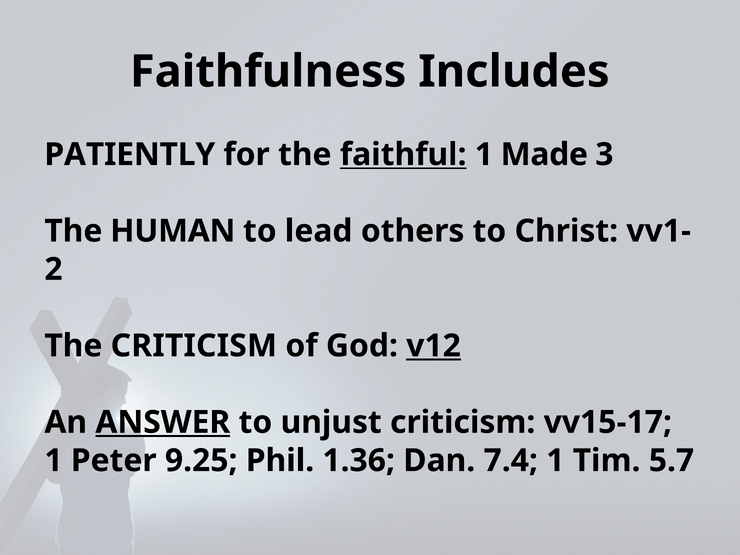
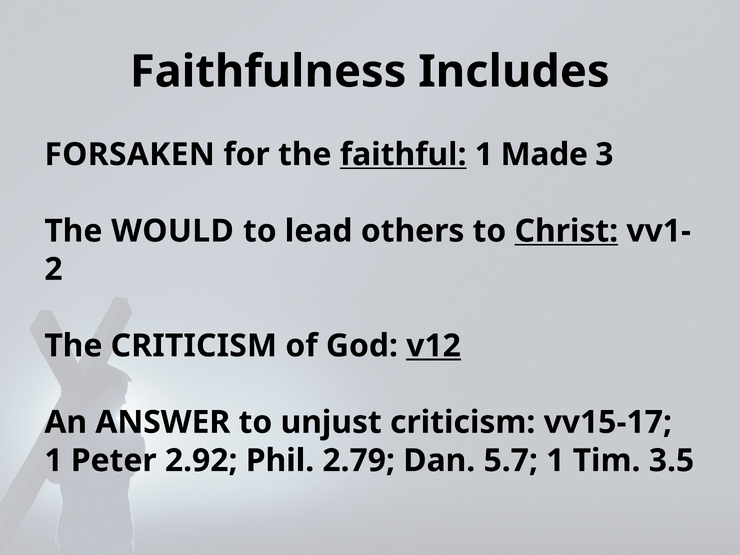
PATIENTLY: PATIENTLY -> FORSAKEN (130, 155)
HUMAN: HUMAN -> WOULD (172, 231)
Christ underline: none -> present (566, 231)
ANSWER underline: present -> none (163, 422)
9.25: 9.25 -> 2.92 (201, 461)
1.36: 1.36 -> 2.79 (359, 461)
7.4: 7.4 -> 5.7 (511, 461)
5.7: 5.7 -> 3.5 (671, 461)
